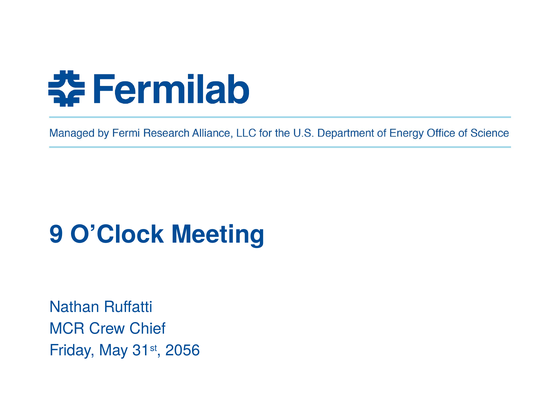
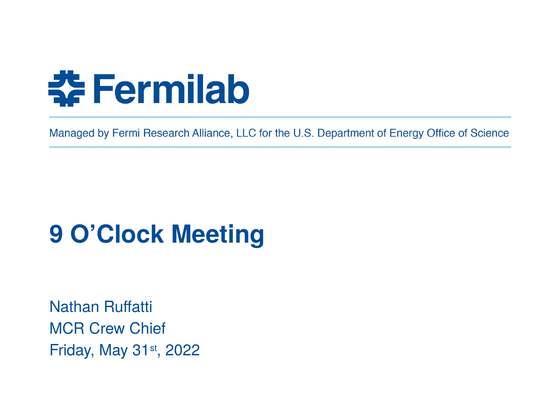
2056: 2056 -> 2022 (183, 351)
